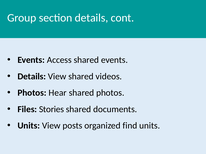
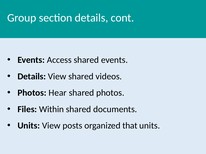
Stories: Stories -> Within (51, 110)
find: find -> that (130, 126)
